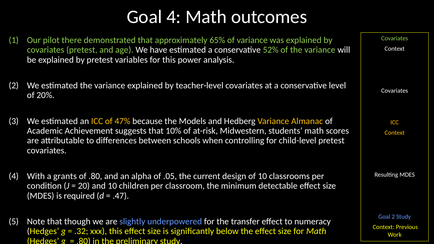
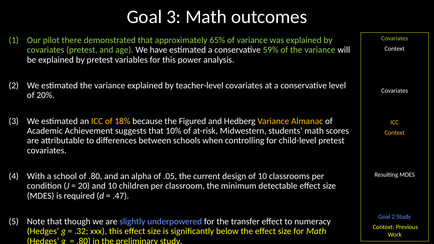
Goal 4: 4 -> 3 (174, 17)
52%: 52% -> 59% (271, 50)
47%: 47% -> 18% (122, 121)
Models: Models -> Figured (193, 121)
grants: grants -> school (65, 176)
